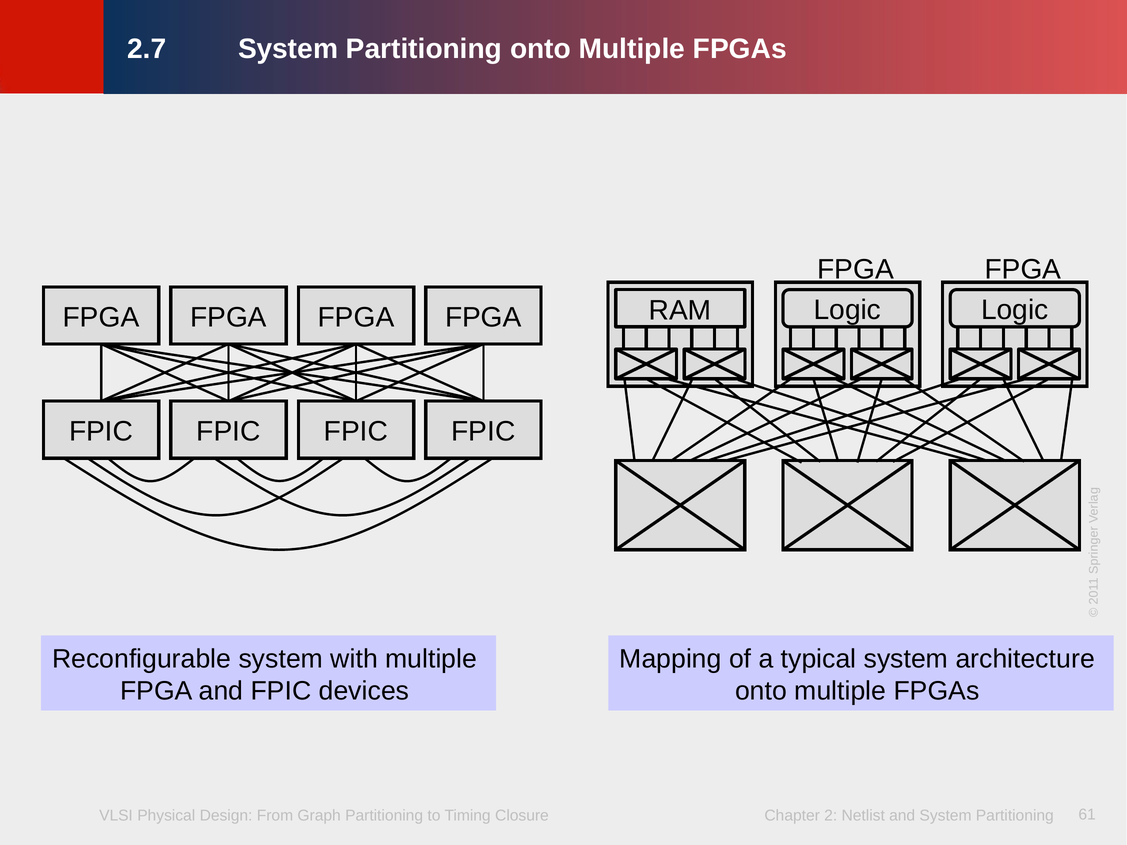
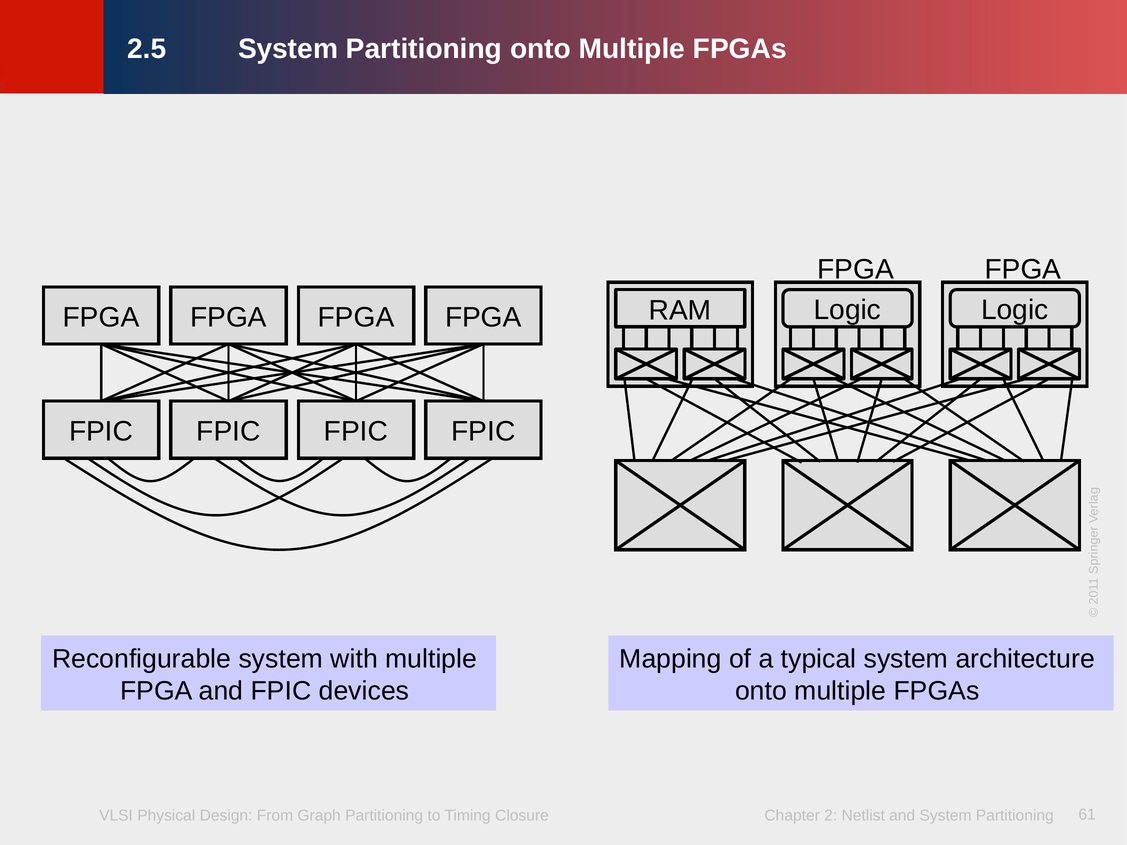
2.7: 2.7 -> 2.5 (147, 49)
